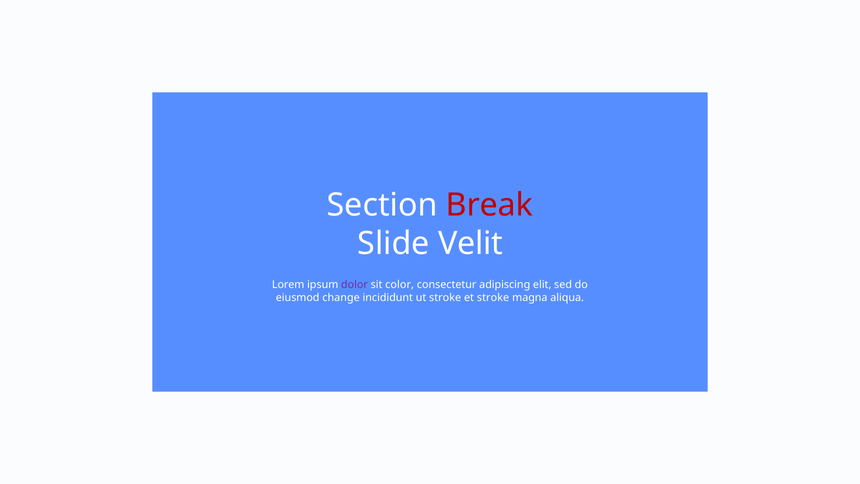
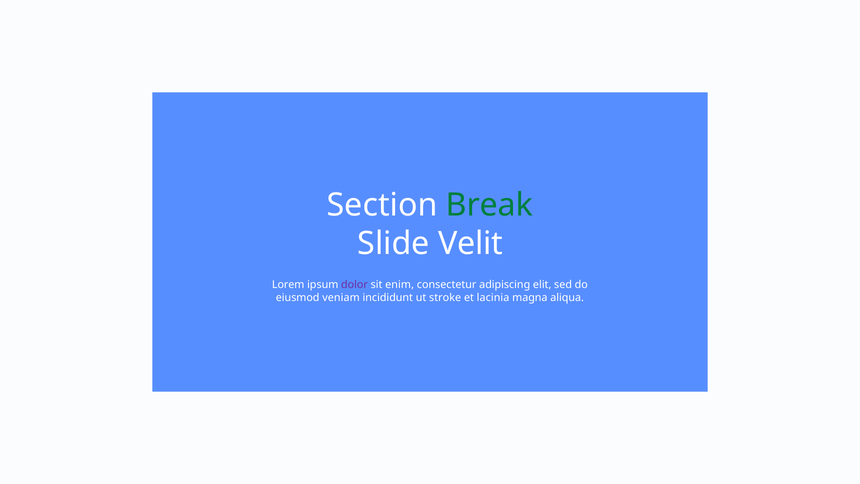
Break colour: red -> green (490, 205)
color: color -> enim (400, 285)
change: change -> veniam (341, 298)
et stroke: stroke -> lacinia (493, 298)
